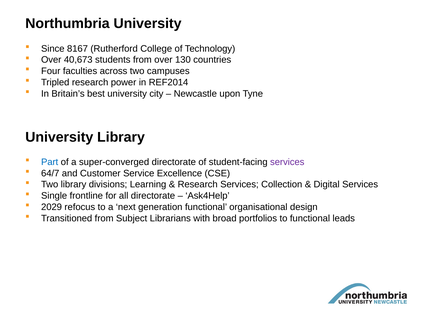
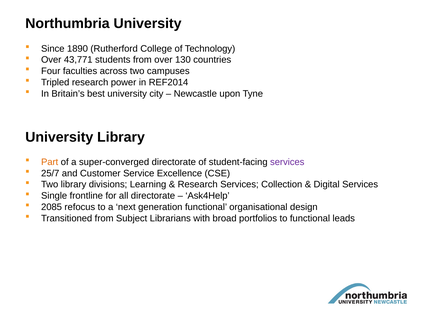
8167: 8167 -> 1890 (77, 49)
40,673: 40,673 -> 43,771 (78, 60)
Part colour: blue -> orange (50, 162)
64/7: 64/7 -> 25/7 (50, 173)
2029: 2029 -> 2085 (52, 207)
